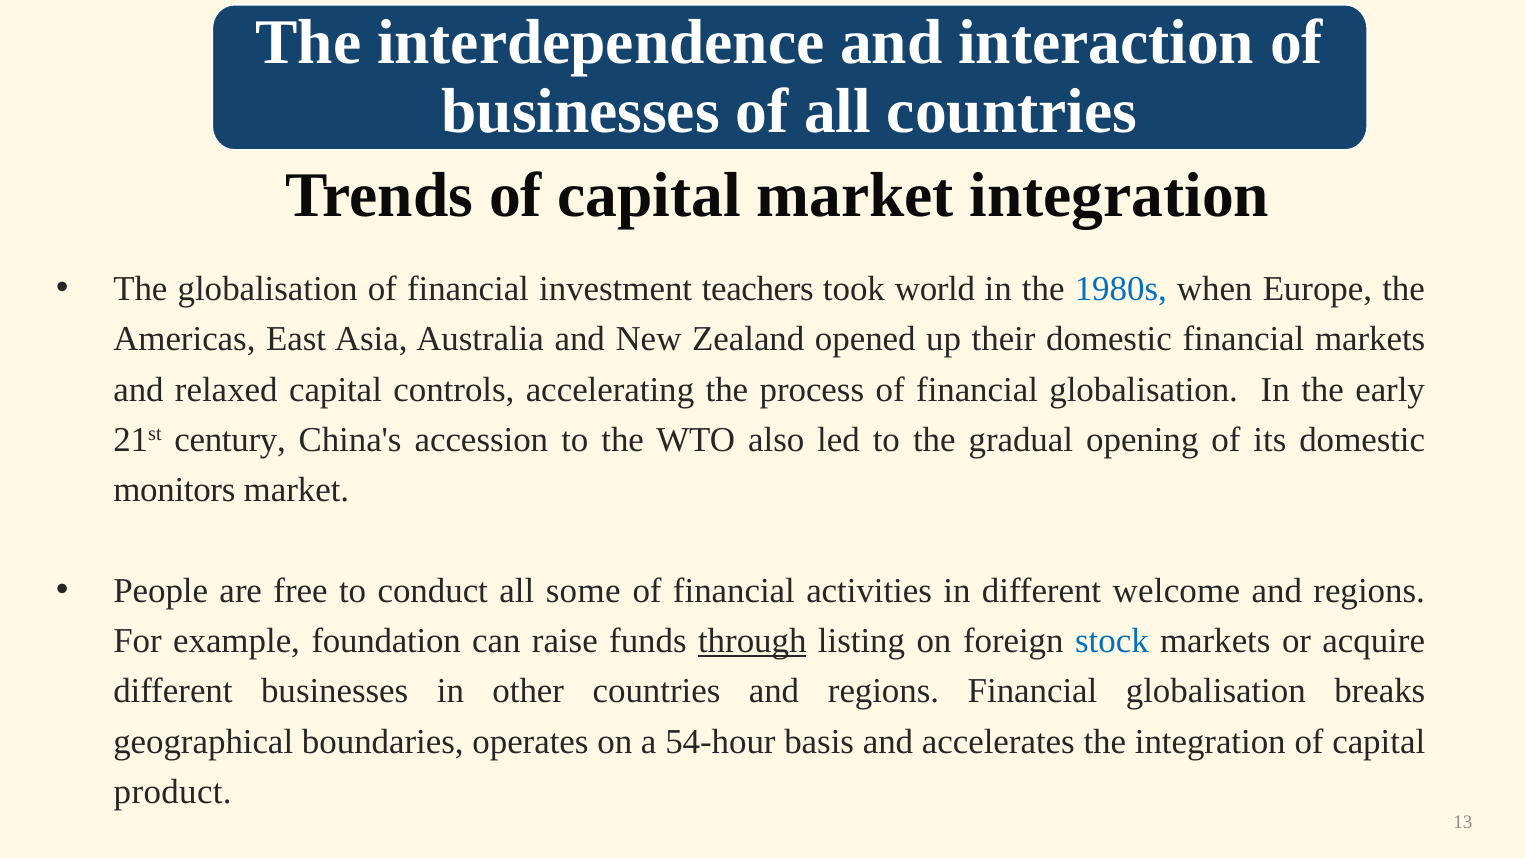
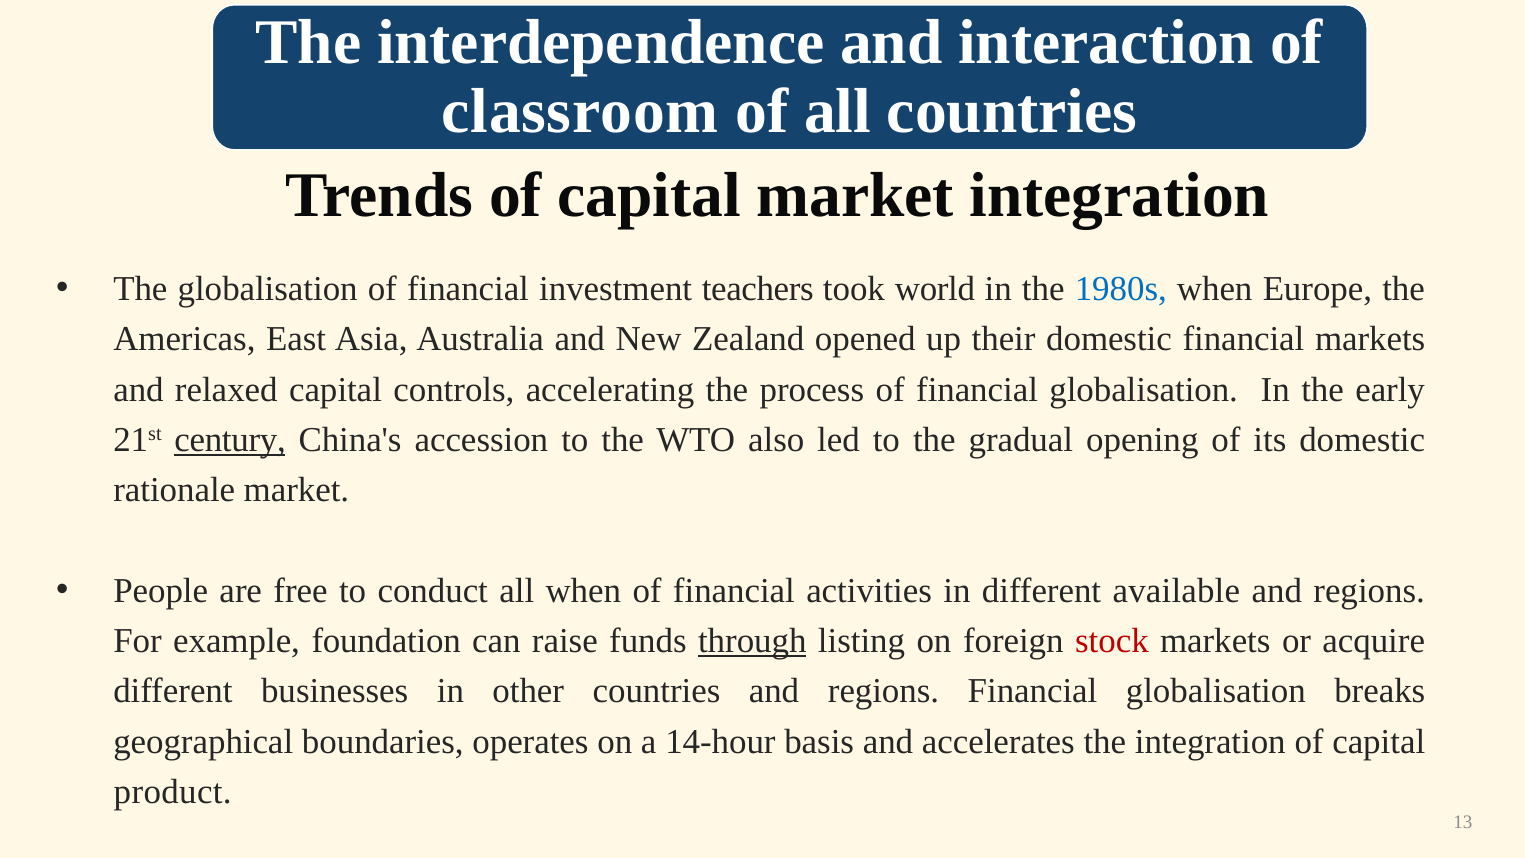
businesses: businesses -> classroom (580, 111)
century underline: none -> present (230, 440)
monitors: monitors -> rationale (174, 490)
all some: some -> when (583, 591)
welcome: welcome -> available (1176, 591)
stock colour: blue -> red (1112, 641)
54-hour: 54-hour -> 14-hour (720, 741)
